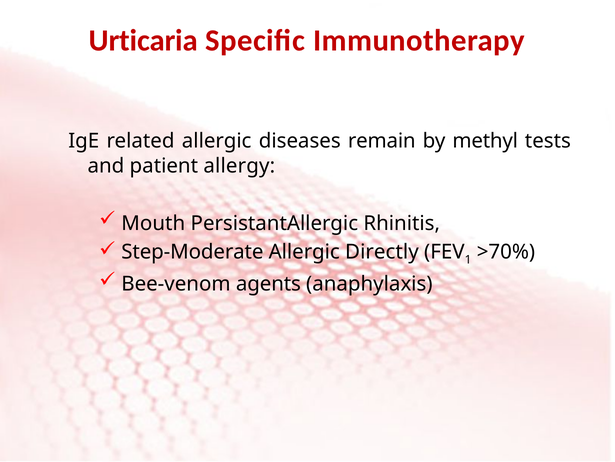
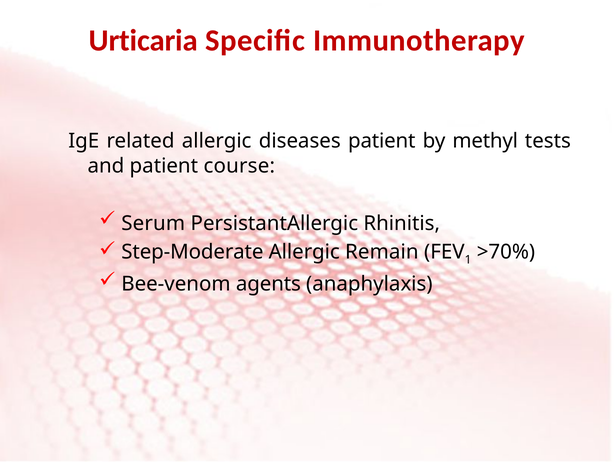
diseases remain: remain -> patient (382, 141)
allergy: allergy -> course (239, 166)
Mouth: Mouth -> Serum (153, 223)
Directly: Directly -> Remain (382, 252)
